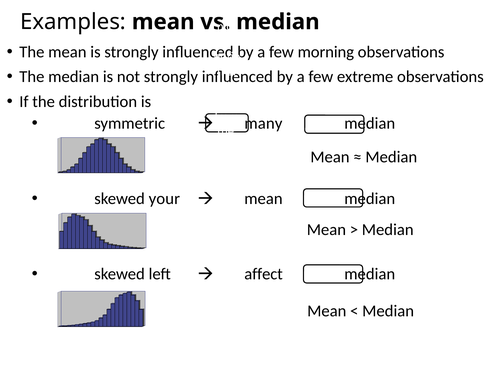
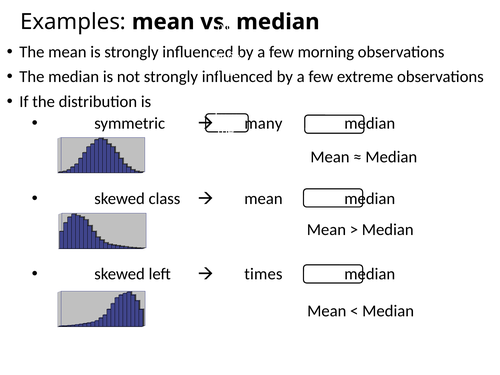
your: your -> class (164, 199)
affect: affect -> times (263, 274)
